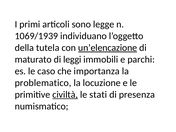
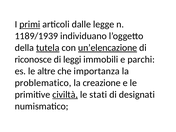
primi underline: none -> present (30, 24)
sono: sono -> dalle (81, 24)
1069/1939: 1069/1939 -> 1189/1939 (36, 36)
tutela underline: none -> present (48, 48)
maturato: maturato -> riconosce (33, 59)
caso: caso -> altre (46, 71)
locuzione: locuzione -> creazione (102, 83)
presenza: presenza -> designati (137, 95)
